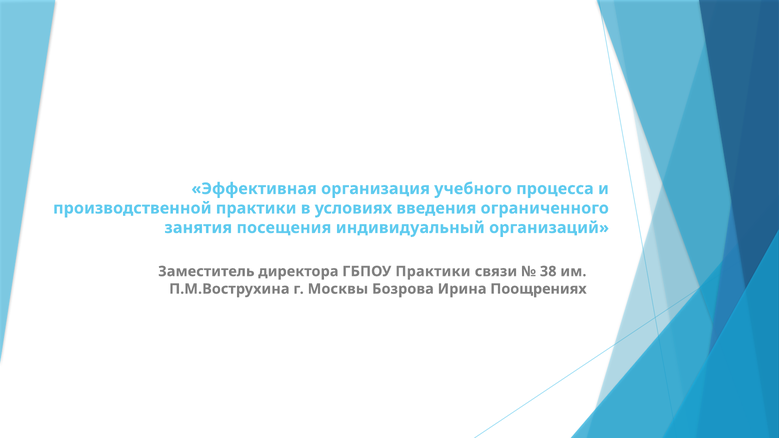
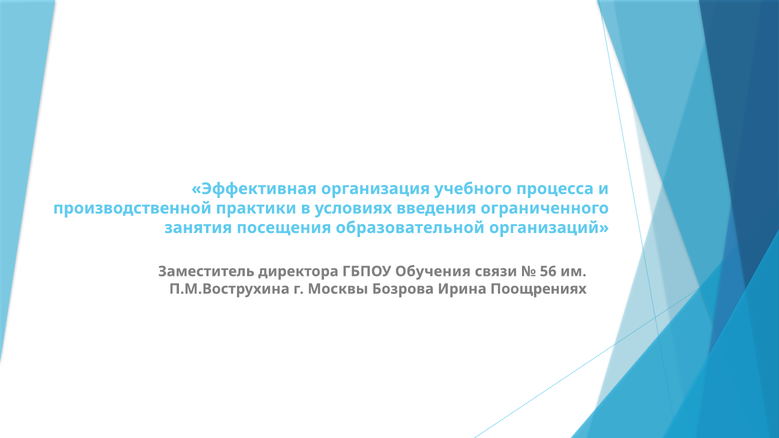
индивидуальный: индивидуальный -> образовательной (410, 228)
ГБПОУ Практики: Практики -> Обучения (433, 272)
38: 38 -> 56 (548, 272)
